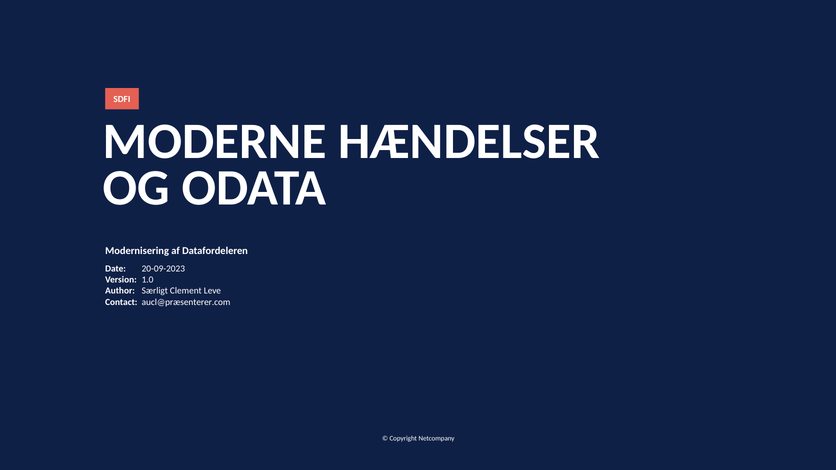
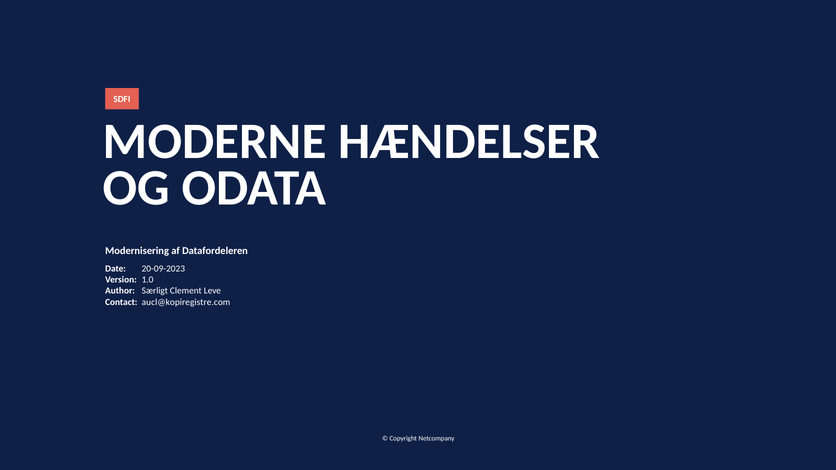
aucl@præsenterer.com: aucl@præsenterer.com -> aucl@kopiregistre.com (186, 302)
